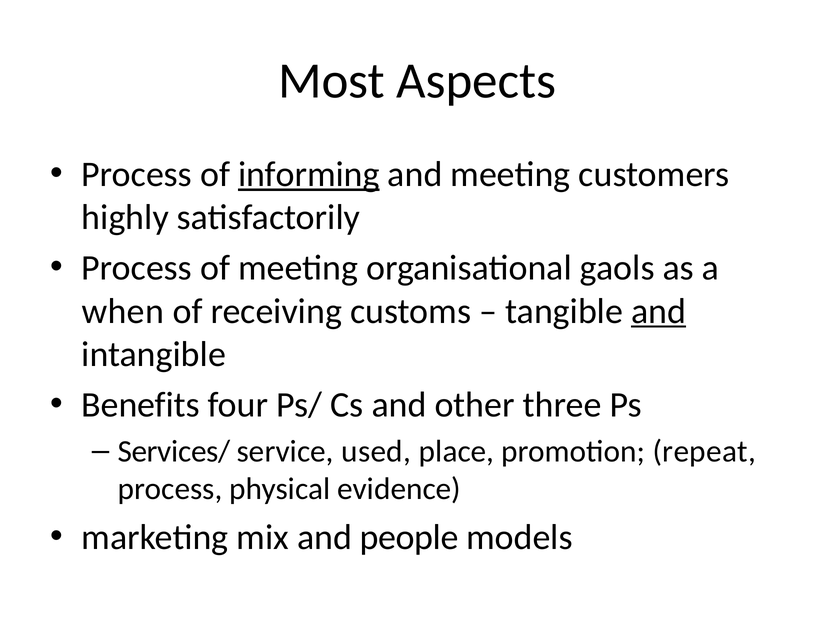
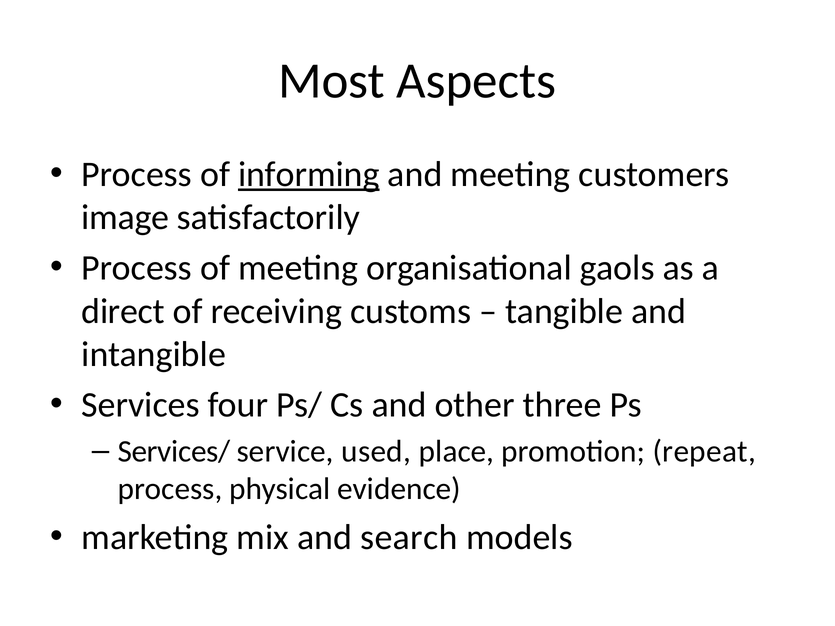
highly: highly -> image (125, 218)
when: when -> direct (123, 311)
and underline: present -> none (659, 311)
Benefits: Benefits -> Services (141, 405)
people: people -> search (409, 537)
